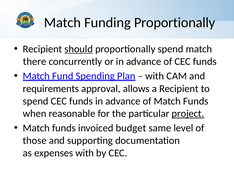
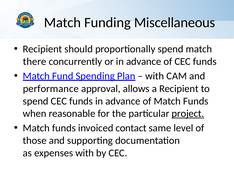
Funding Proportionally: Proportionally -> Miscellaneous (175, 23)
should underline: present -> none (79, 49)
requirements: requirements -> performance (51, 89)
budget: budget -> contact (131, 128)
